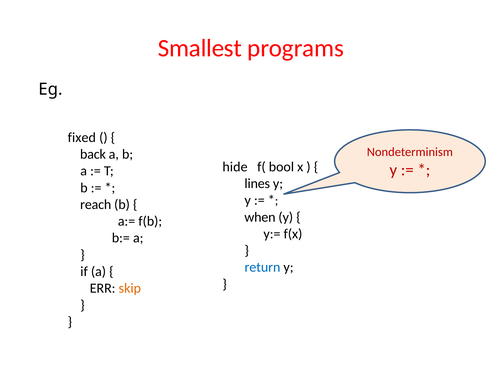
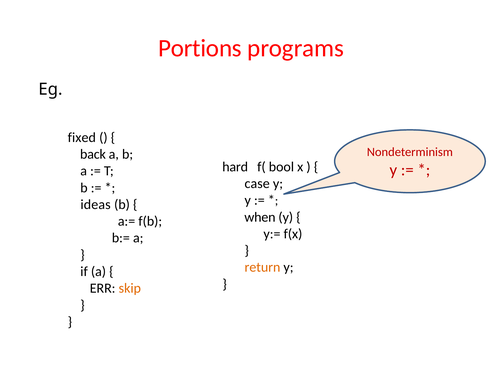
Smallest: Smallest -> Portions (200, 48)
hide: hide -> hard (235, 167)
lines: lines -> case (257, 183)
reach: reach -> ideas (96, 204)
return colour: blue -> orange (262, 267)
